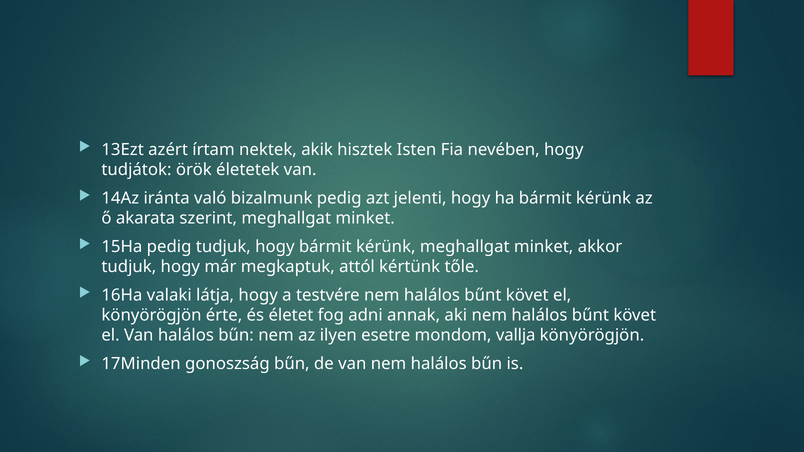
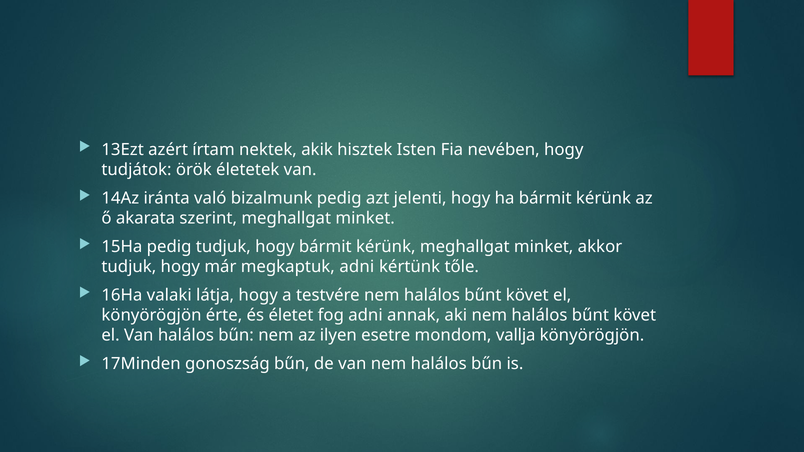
megkaptuk attól: attól -> adni (357, 267)
